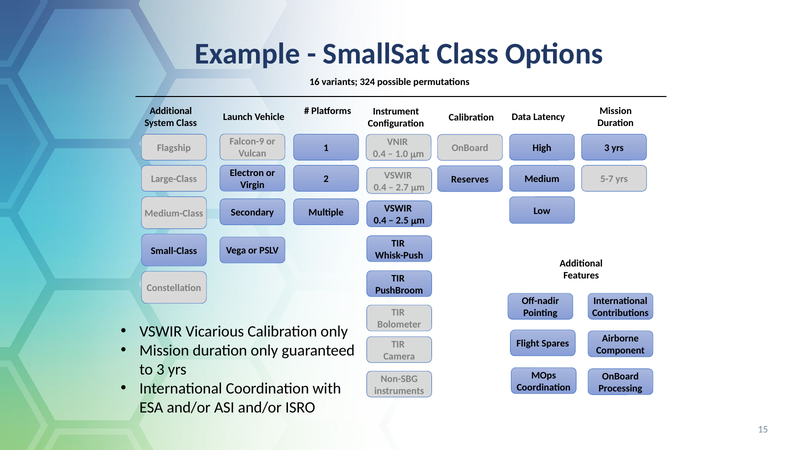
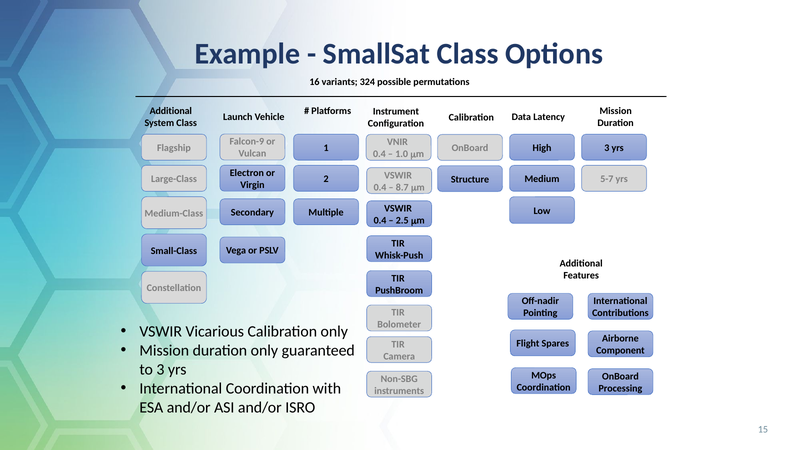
Reserves: Reserves -> Structure (470, 179)
2.7: 2.7 -> 8.7 (402, 187)
